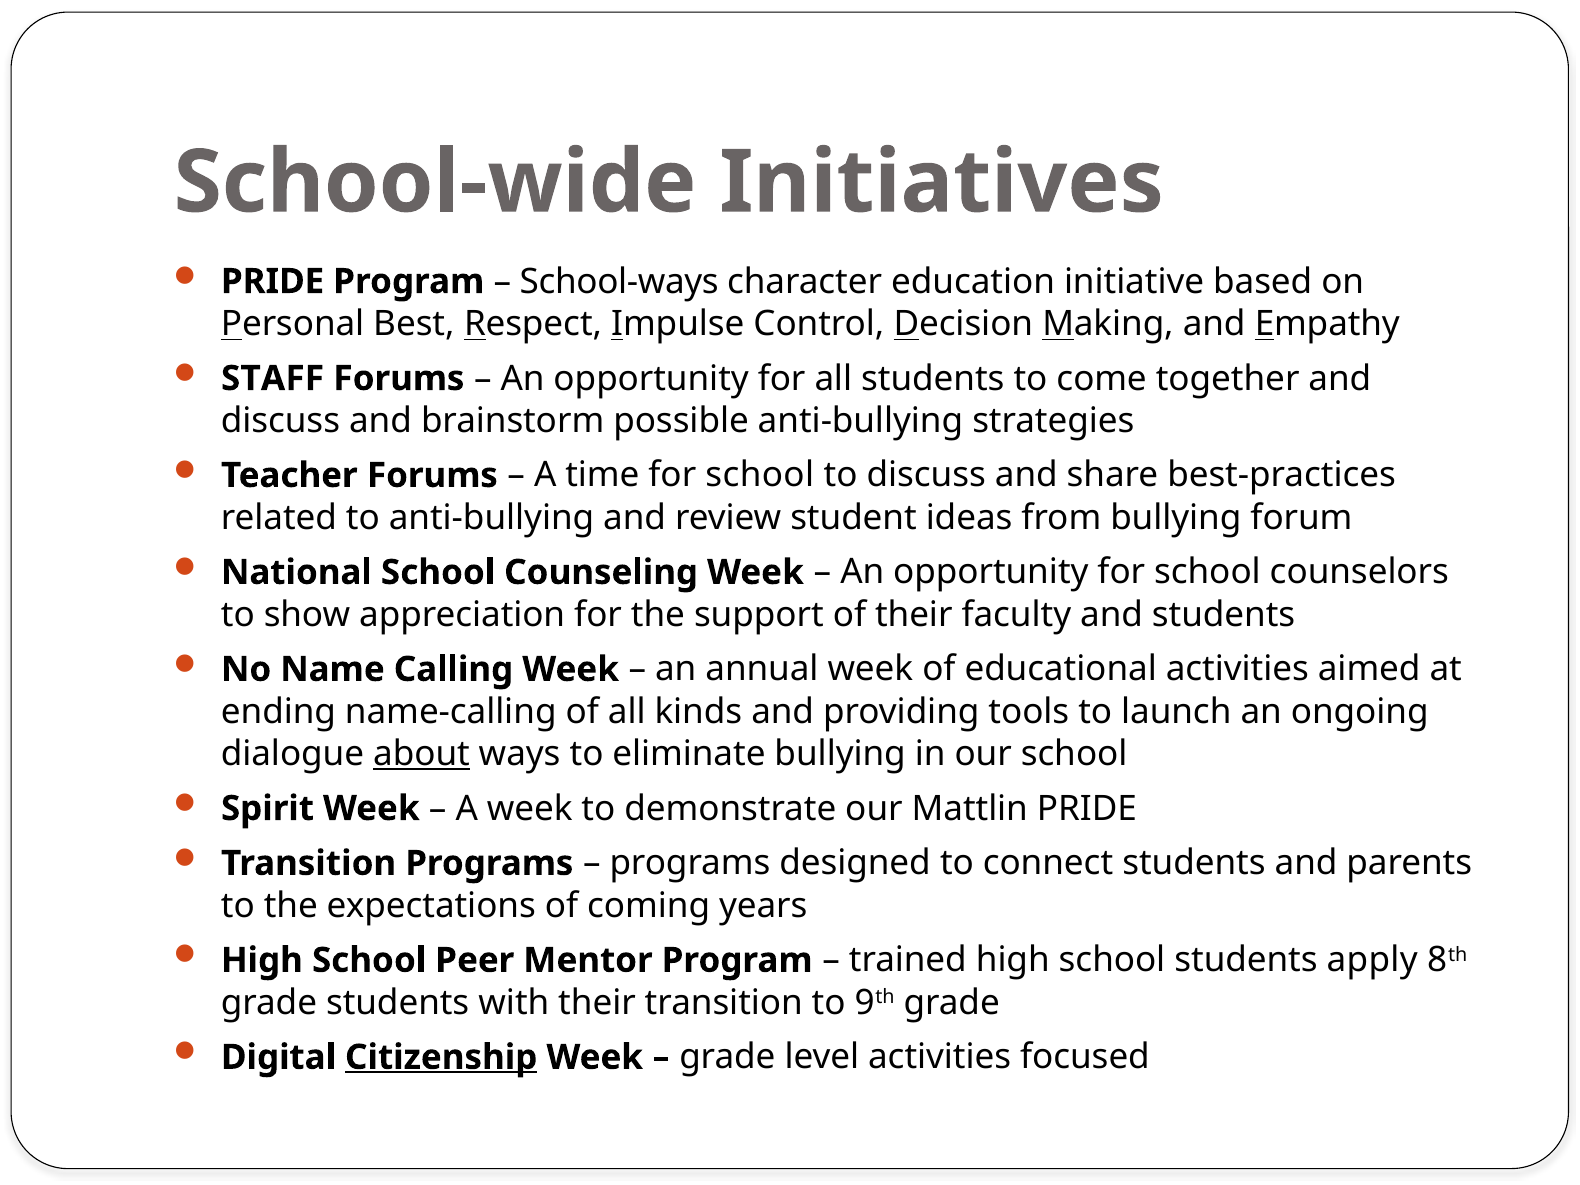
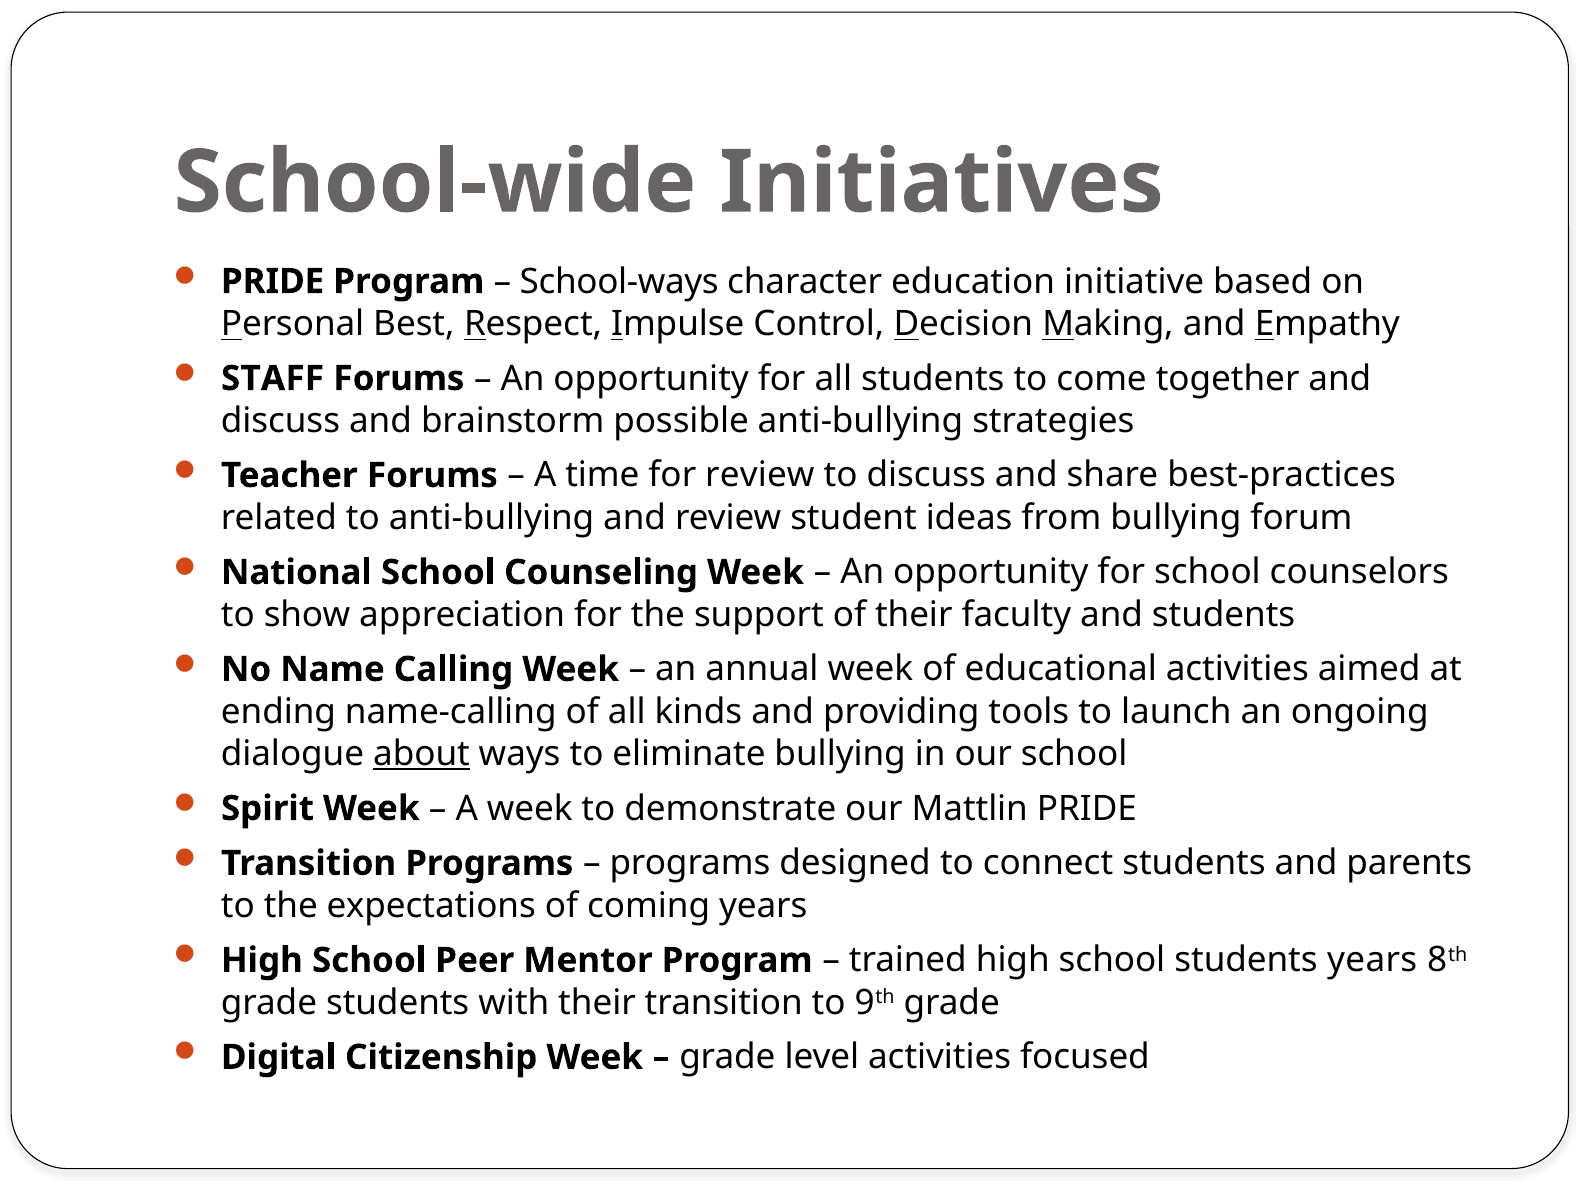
time for school: school -> review (760, 475)
students apply: apply -> years (1372, 960)
Citizenship underline: present -> none (441, 1057)
